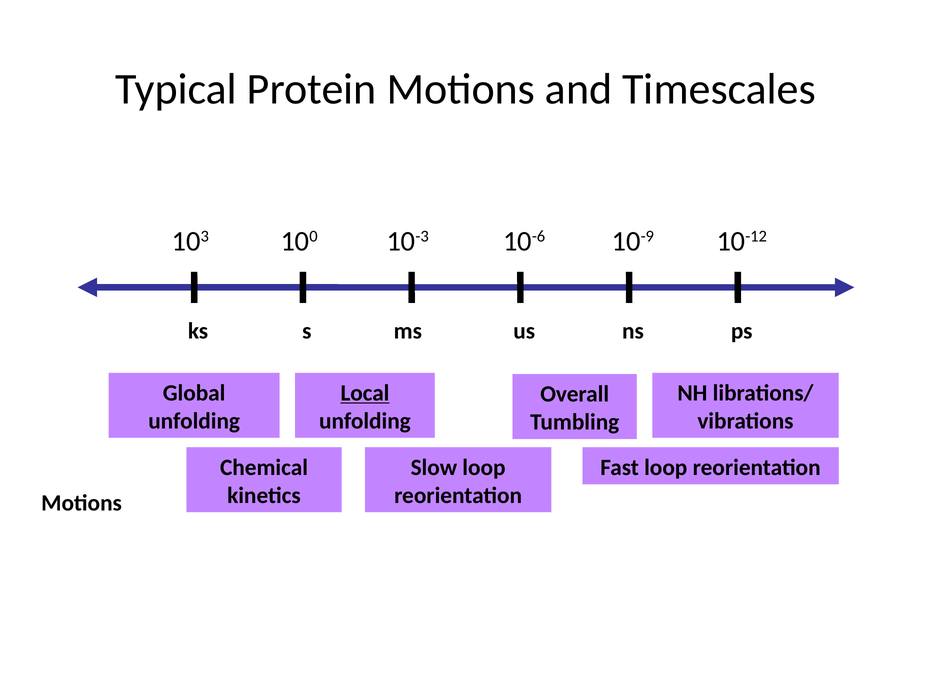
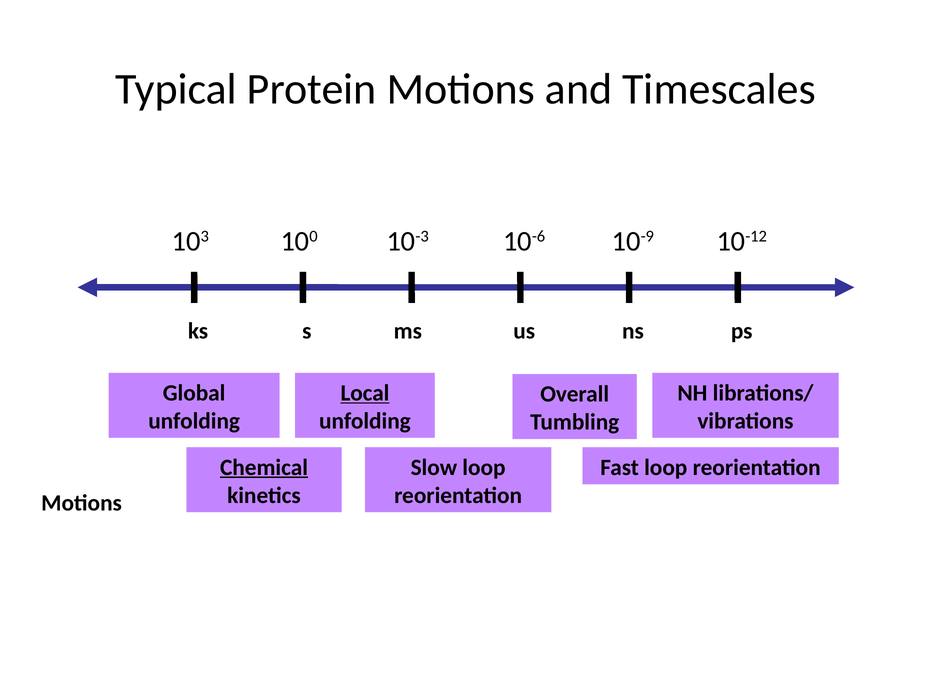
Chemical underline: none -> present (264, 467)
